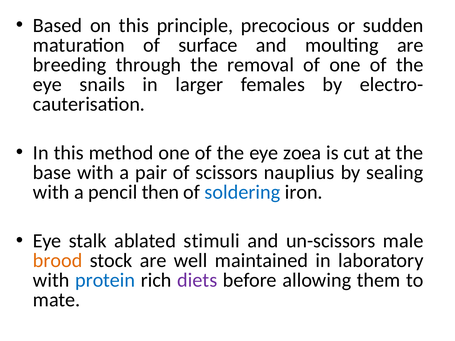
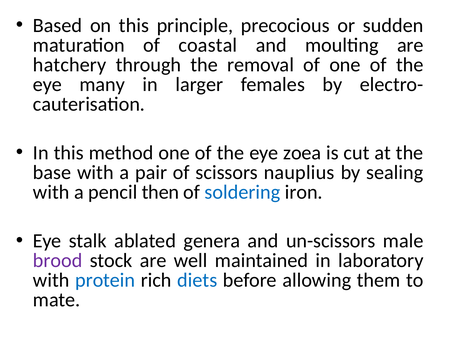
surface: surface -> coastal (208, 45)
breeding: breeding -> hatchery (70, 65)
snails: snails -> many (102, 85)
stimuli: stimuli -> genera (212, 241)
brood colour: orange -> purple (58, 261)
diets colour: purple -> blue (197, 280)
